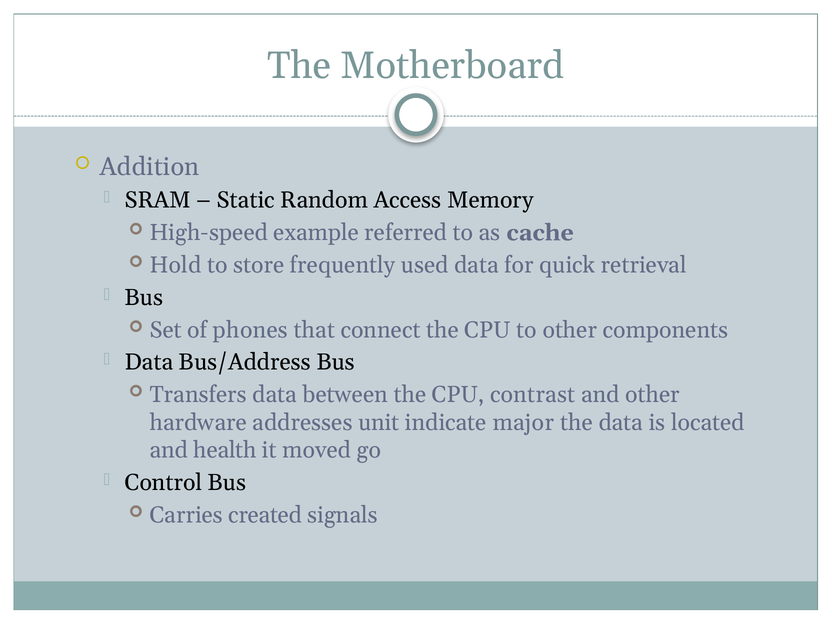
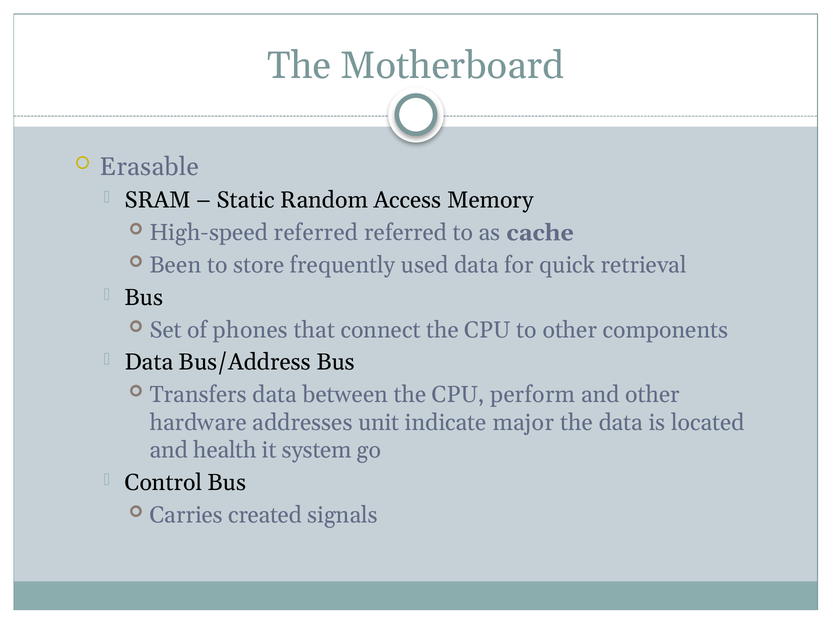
Addition: Addition -> Erasable (150, 167)
High-speed example: example -> referred (316, 233)
Hold: Hold -> Been (175, 265)
contrast: contrast -> perform (533, 395)
moved: moved -> system (317, 450)
